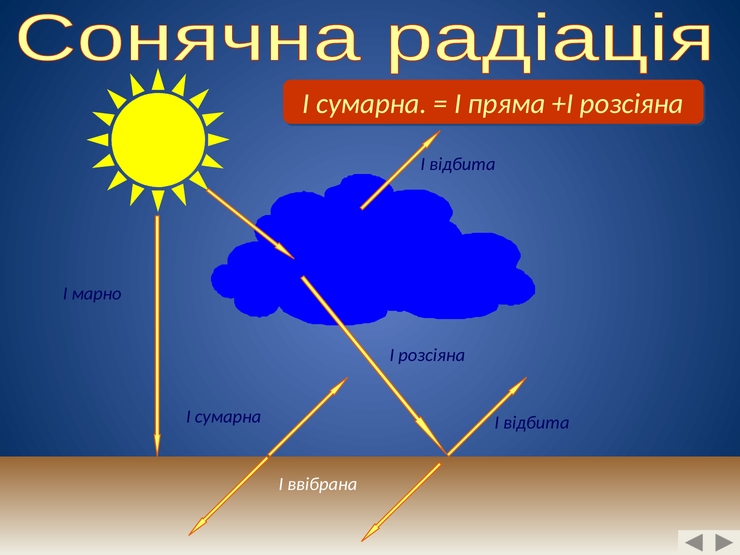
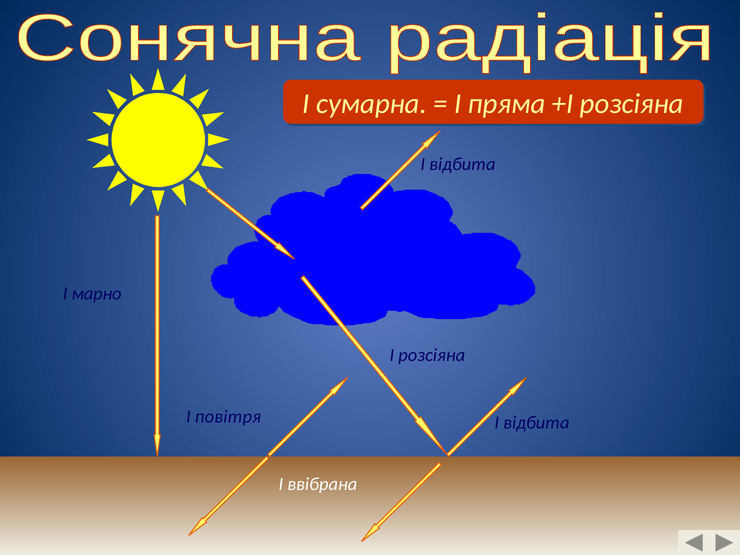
сумарна: сумарна -> повітря (228, 417)
